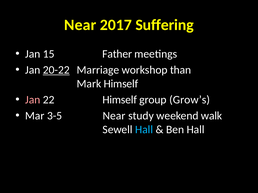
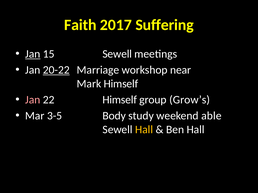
Near: Near -> Faith (80, 25)
Jan underline: none -> present (33, 54)
15 Father: Father -> Sewell (117, 54)
than: than -> near (181, 70)
3-5 Near: Near -> Body (114, 116)
walk: walk -> able (211, 116)
Hall colour: light blue -> yellow (144, 130)
